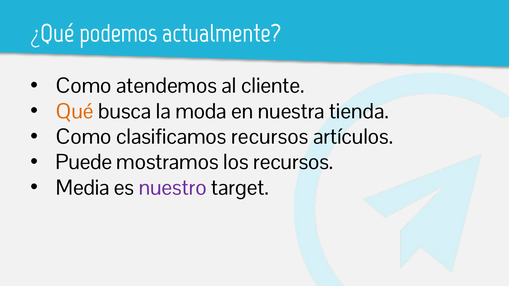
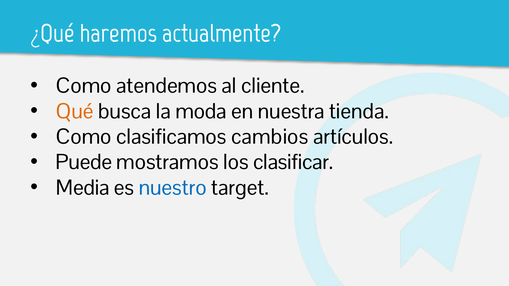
podemos: podemos -> haremos (118, 34)
clasificamos recursos: recursos -> cambios (270, 137)
los recursos: recursos -> clasificar (293, 162)
nuestro colour: purple -> blue (173, 188)
